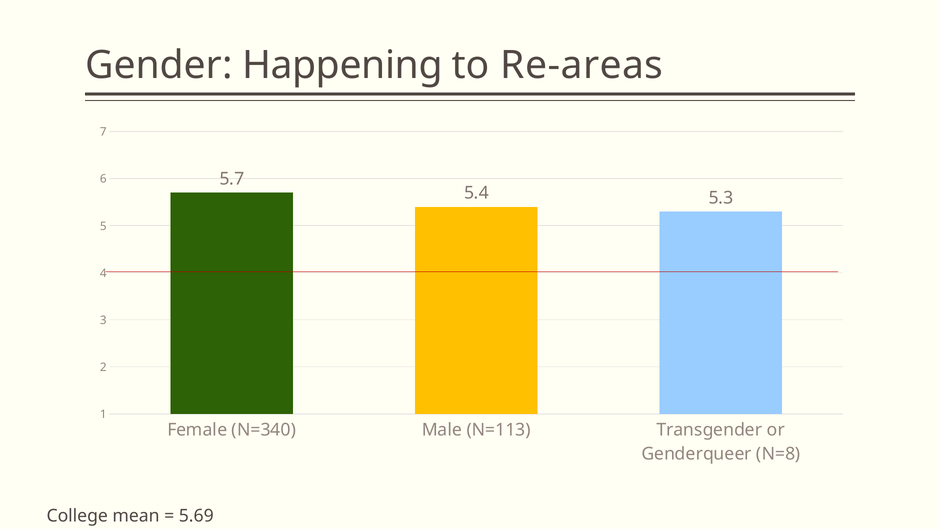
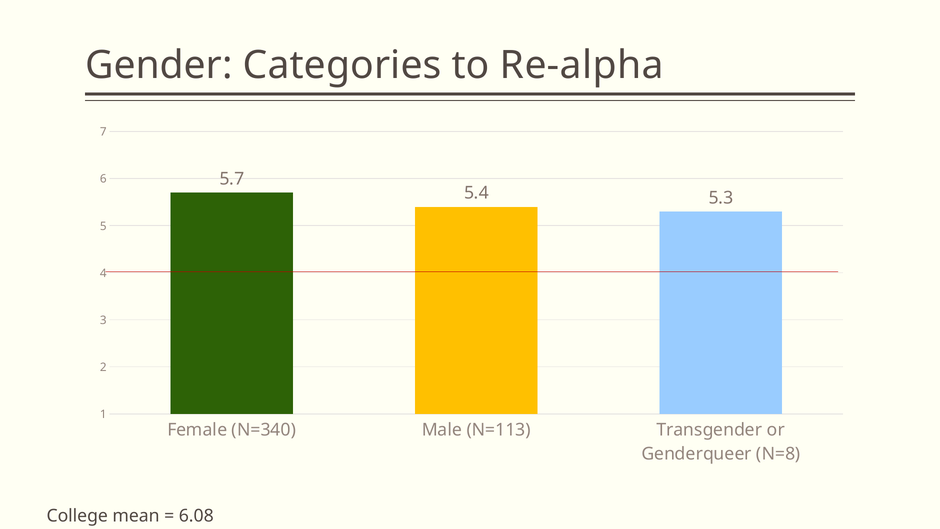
Happening: Happening -> Categories (342, 66)
Re-areas: Re-areas -> Re-alpha (582, 66)
5.69: 5.69 -> 6.08 (196, 516)
